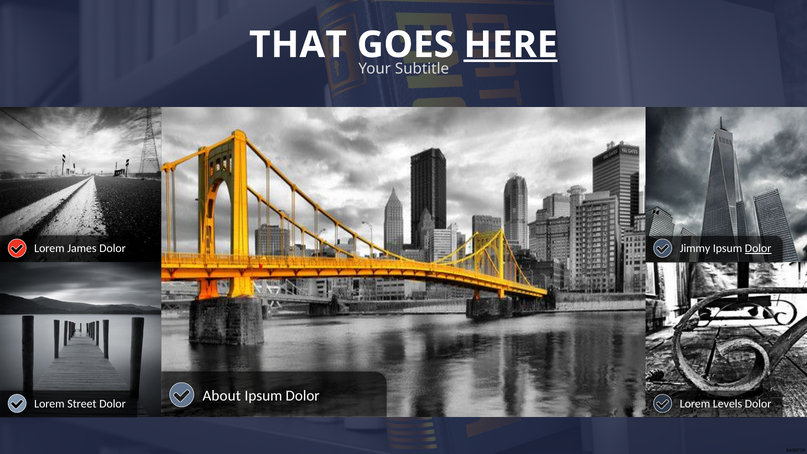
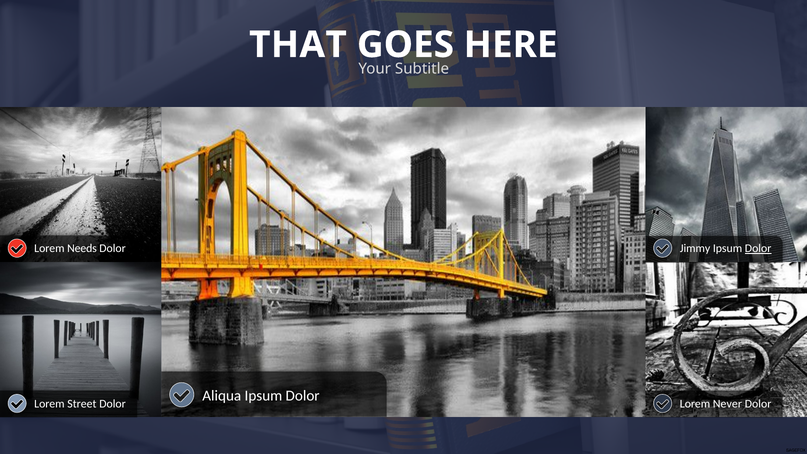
HERE underline: present -> none (511, 45)
James: James -> Needs (82, 249)
About: About -> Aliqua (222, 396)
Levels: Levels -> Never (727, 404)
